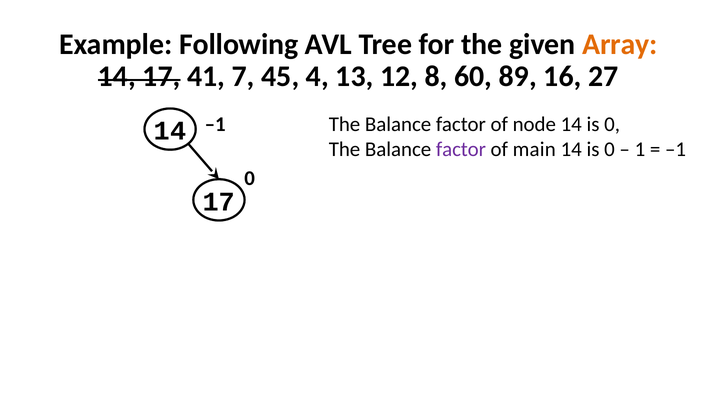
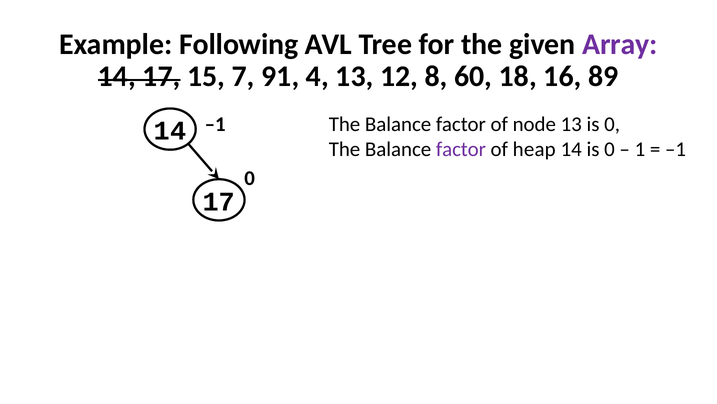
Array colour: orange -> purple (620, 44)
41: 41 -> 15 (206, 76)
45: 45 -> 91 (280, 76)
89: 89 -> 18 (518, 76)
27: 27 -> 89 (603, 76)
node 14: 14 -> 13 (571, 124)
main: main -> heap (534, 149)
